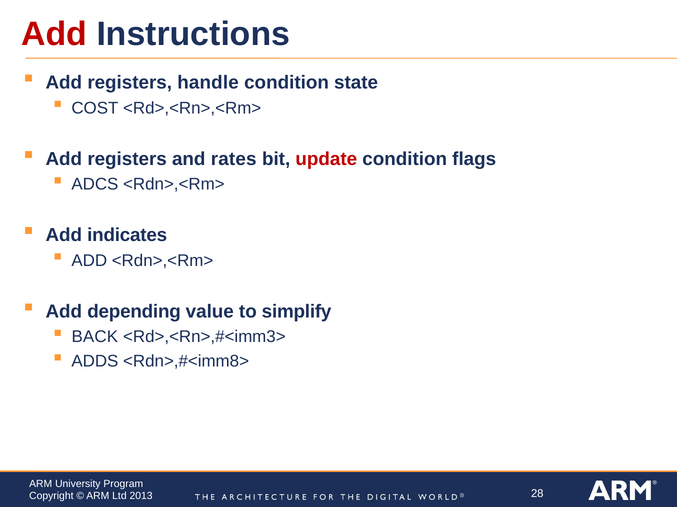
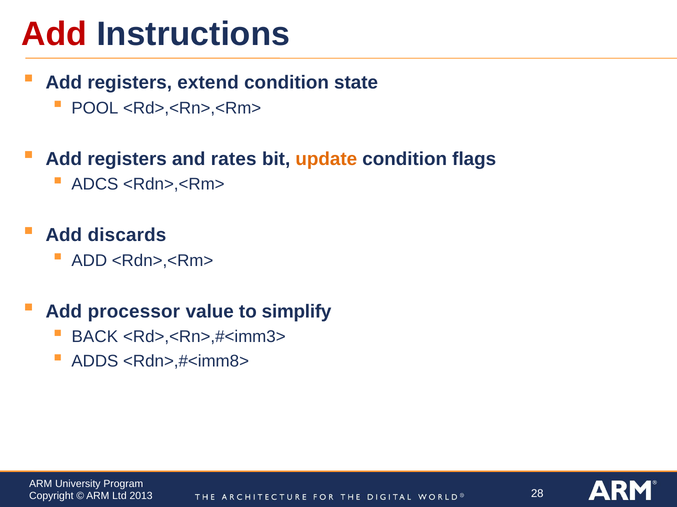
handle: handle -> extend (208, 83)
COST: COST -> POOL (95, 108)
update colour: red -> orange (326, 159)
indicates: indicates -> discards (127, 235)
depending: depending -> processor (134, 312)
